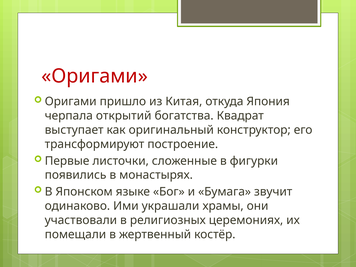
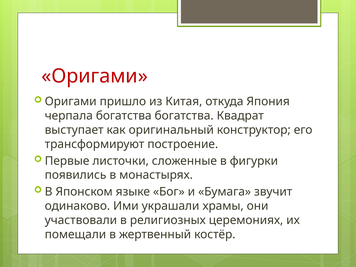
черпала открытий: открытий -> богатства (124, 116)
